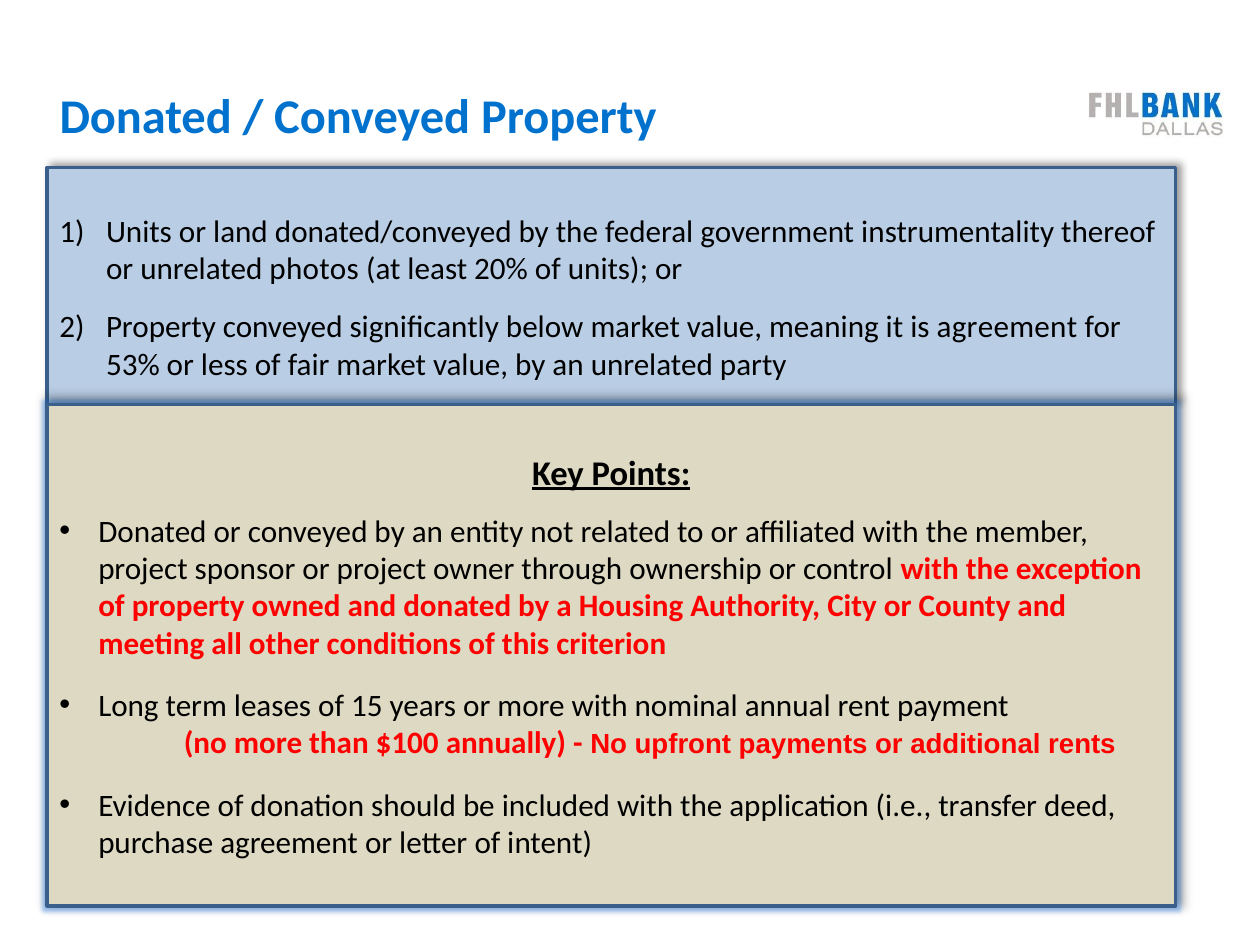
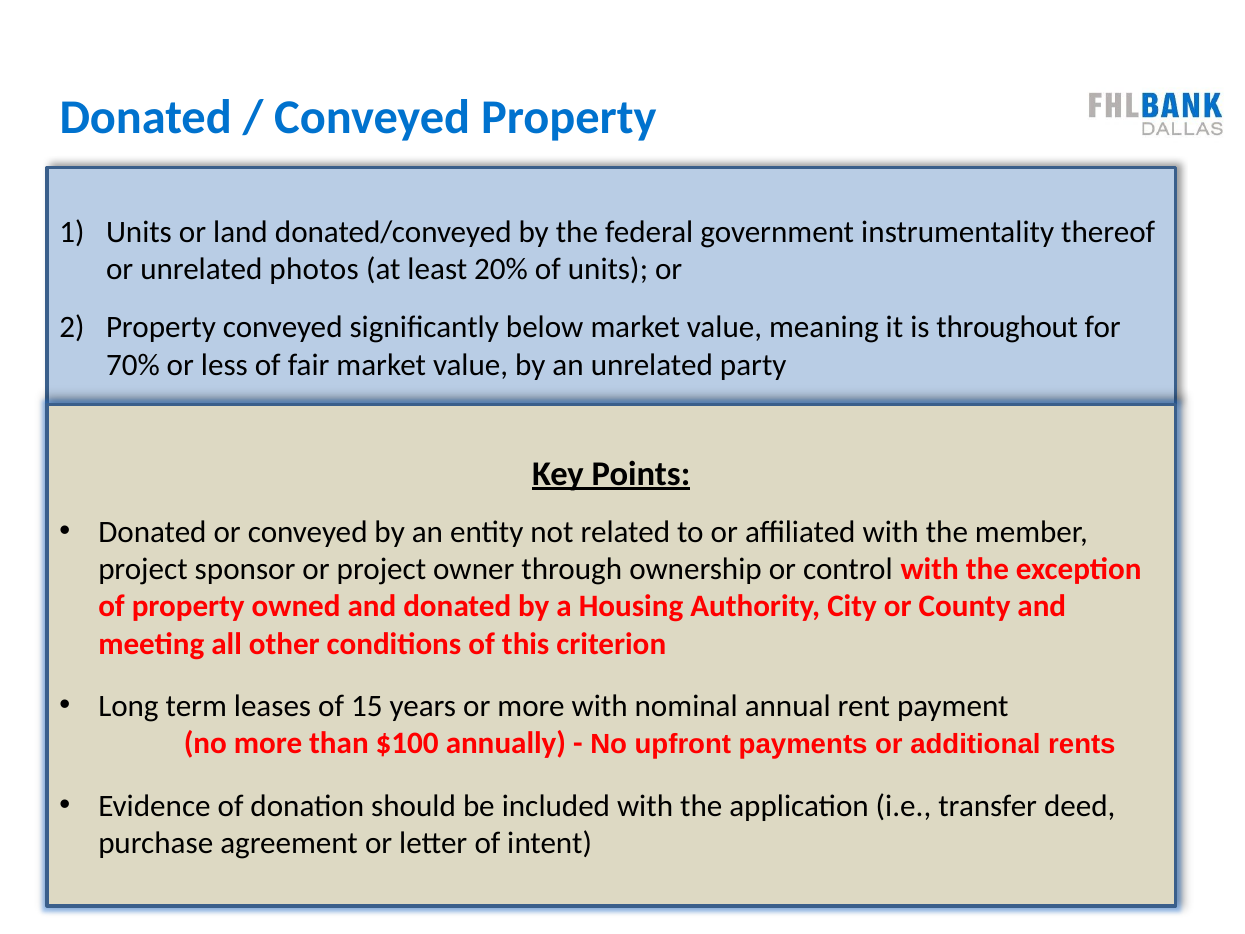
is agreement: agreement -> throughout (1007, 327)
53%: 53% -> 70% (133, 365)
